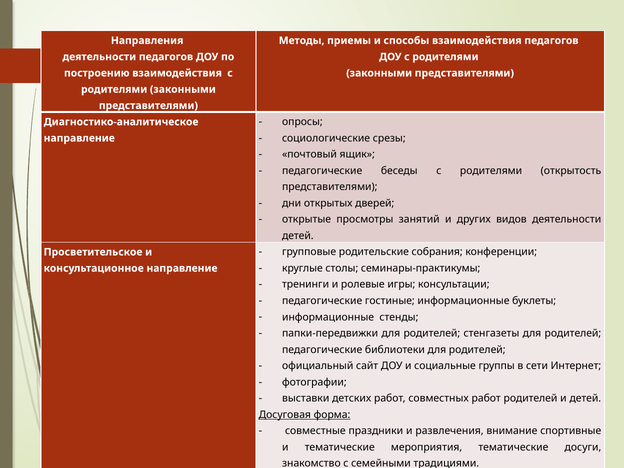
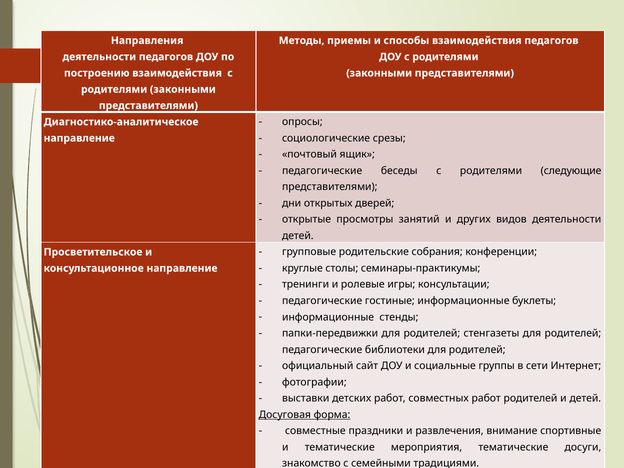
открытость: открытость -> следующие (571, 171)
